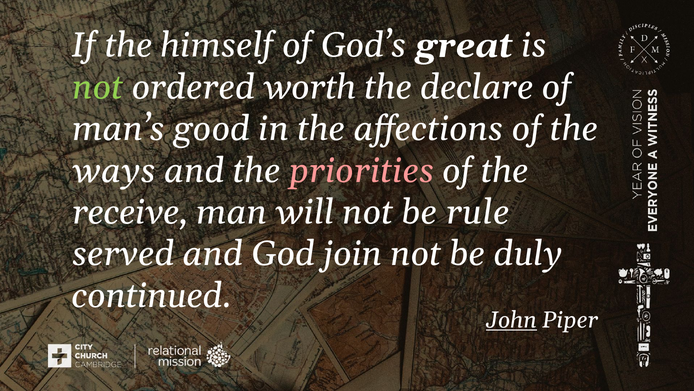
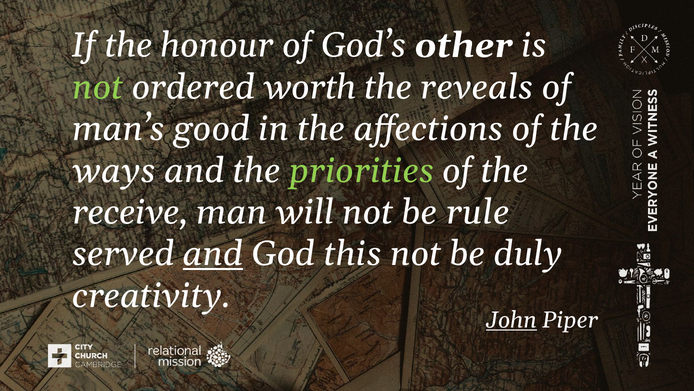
himself: himself -> honour (217, 45)
great: great -> other (464, 45)
declare: declare -> reveals (477, 87)
priorities colour: pink -> light green (362, 170)
and underline: none -> present (213, 254)
join: join -> this (353, 254)
continued: continued -> creativity (152, 295)
